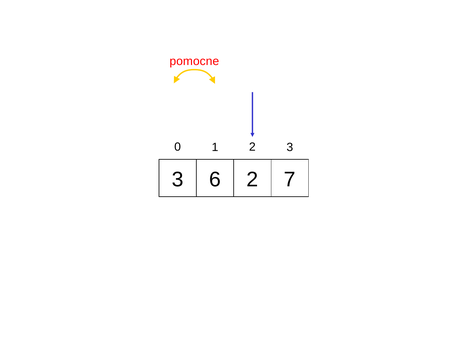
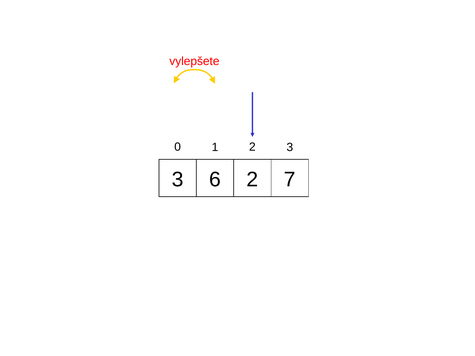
pomocne: pomocne -> vylepšete (194, 61)
